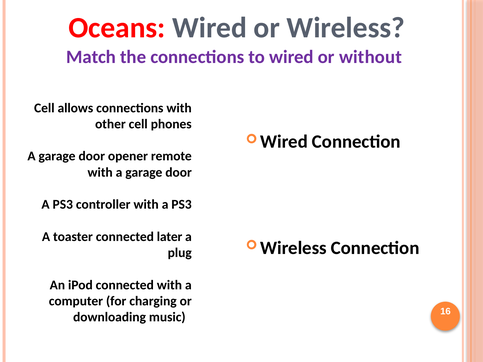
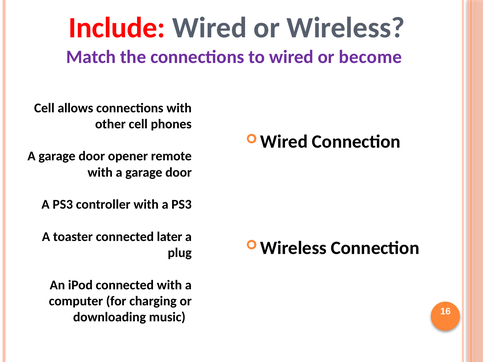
Oceans: Oceans -> Include (117, 28)
without: without -> become (370, 57)
